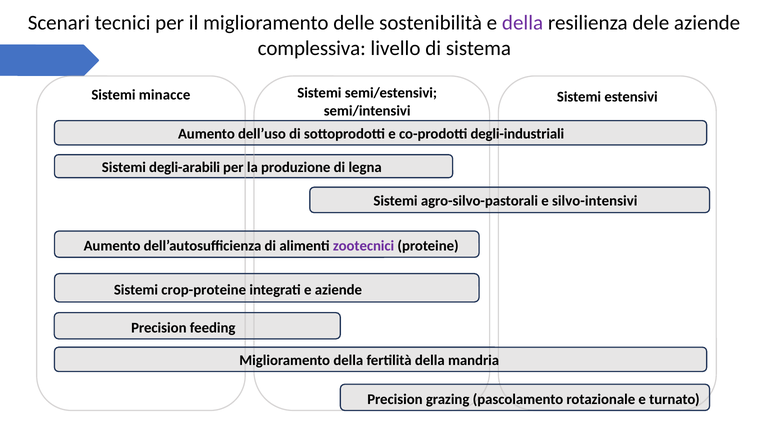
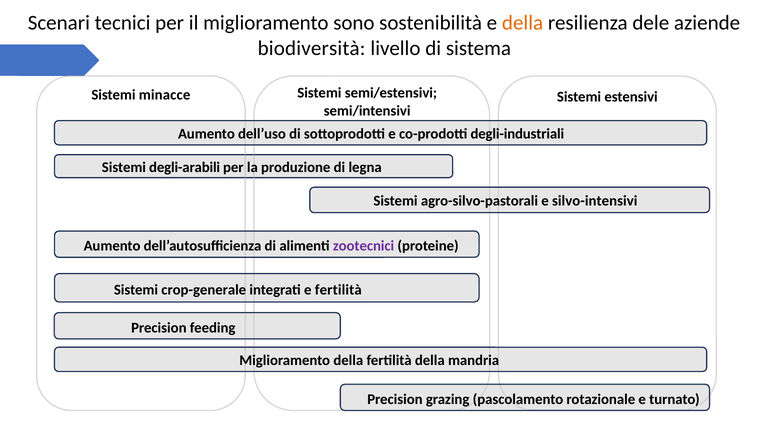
delle: delle -> sono (354, 23)
della colour: purple -> orange (523, 23)
complessiva: complessiva -> biodiversità (312, 48)
crop-proteine: crop-proteine -> crop-generale (204, 290)
e aziende: aziende -> fertilità (338, 290)
